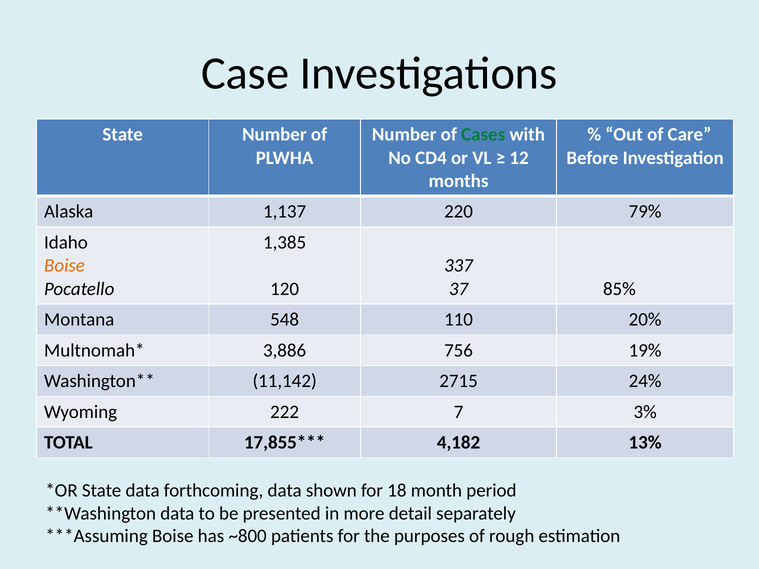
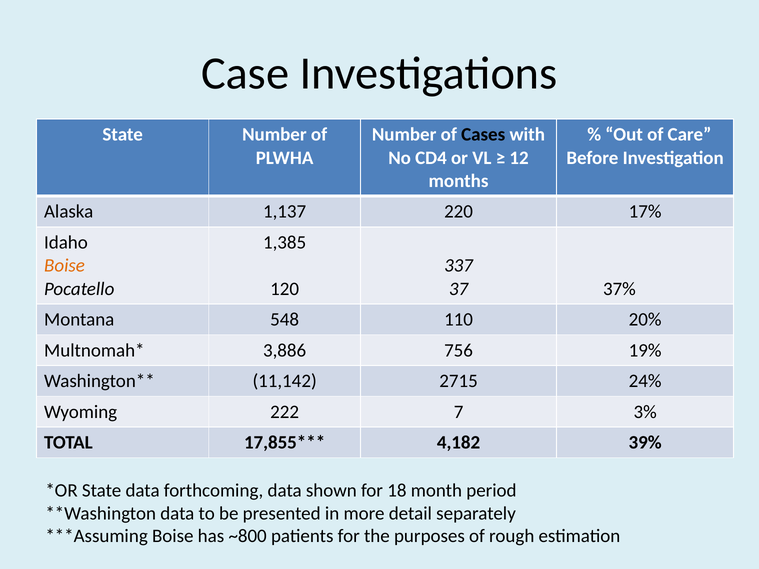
Cases colour: green -> black (483, 135)
79%: 79% -> 17% (645, 212)
85%: 85% -> 37% (619, 289)
13%: 13% -> 39% (645, 443)
